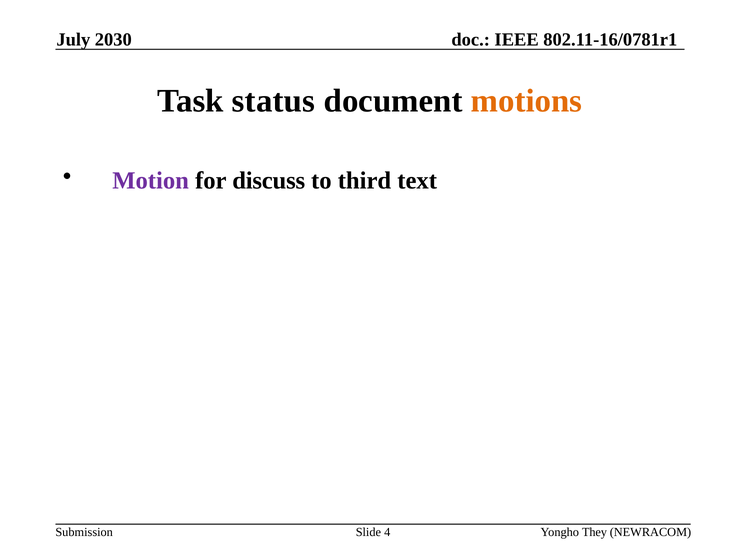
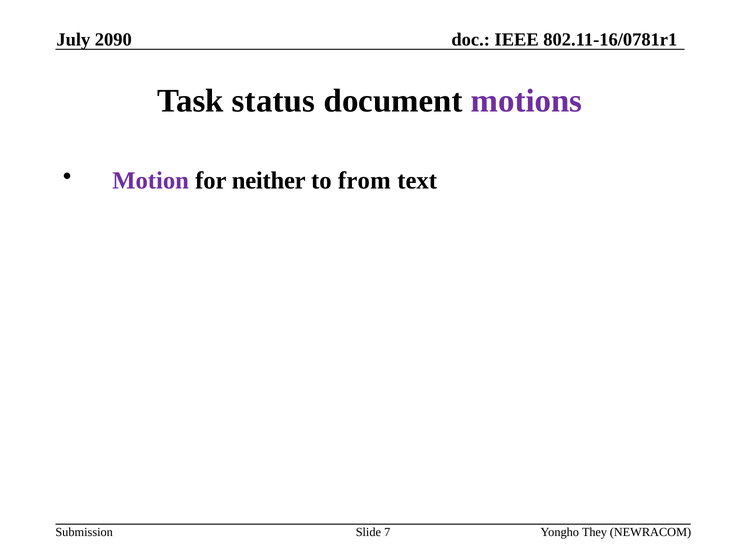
2030: 2030 -> 2090 (113, 39)
motions colour: orange -> purple (527, 101)
discuss: discuss -> neither (269, 181)
third: third -> from (364, 181)
4: 4 -> 7 (387, 532)
